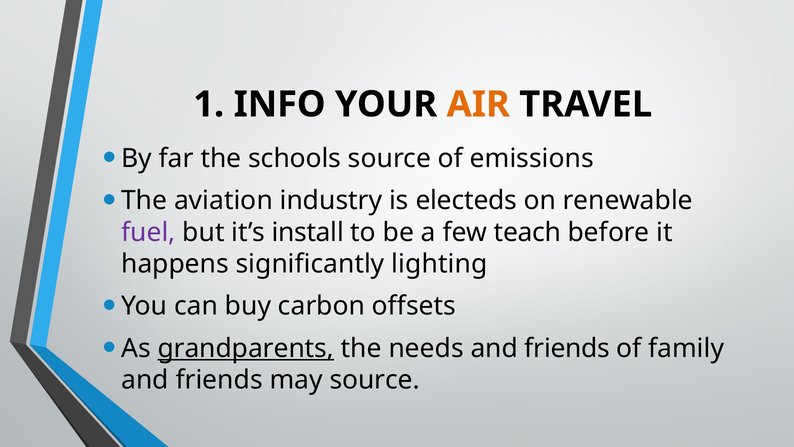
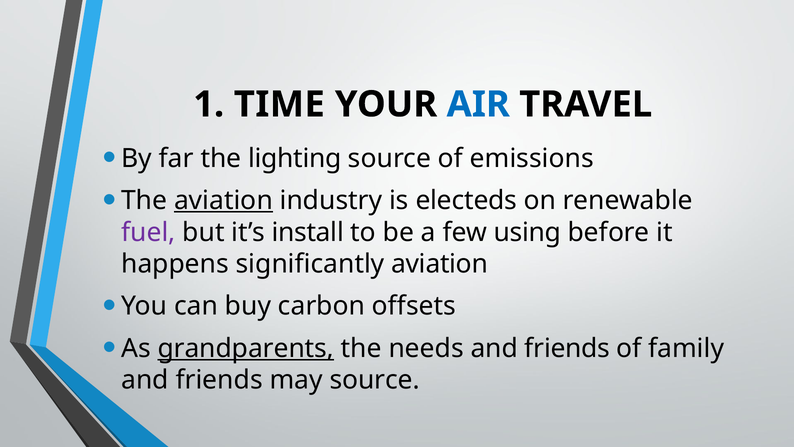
INFO: INFO -> TIME (279, 104)
AIR colour: orange -> blue (478, 104)
schools: schools -> lighting (295, 158)
aviation underline: none -> present (223, 200)
teach: teach -> using (528, 232)
significantly lighting: lighting -> aviation (440, 264)
